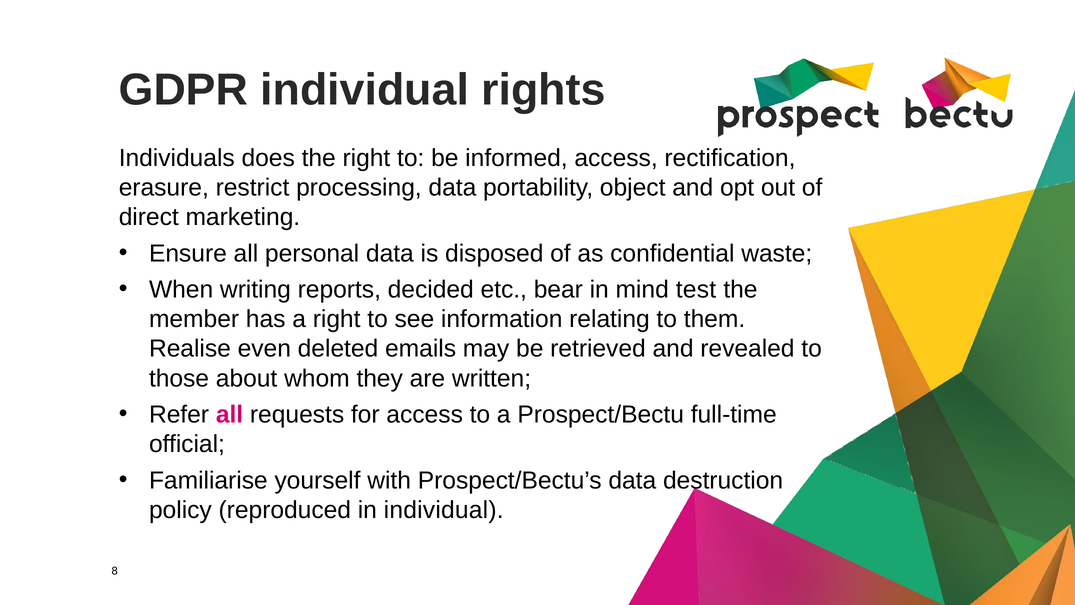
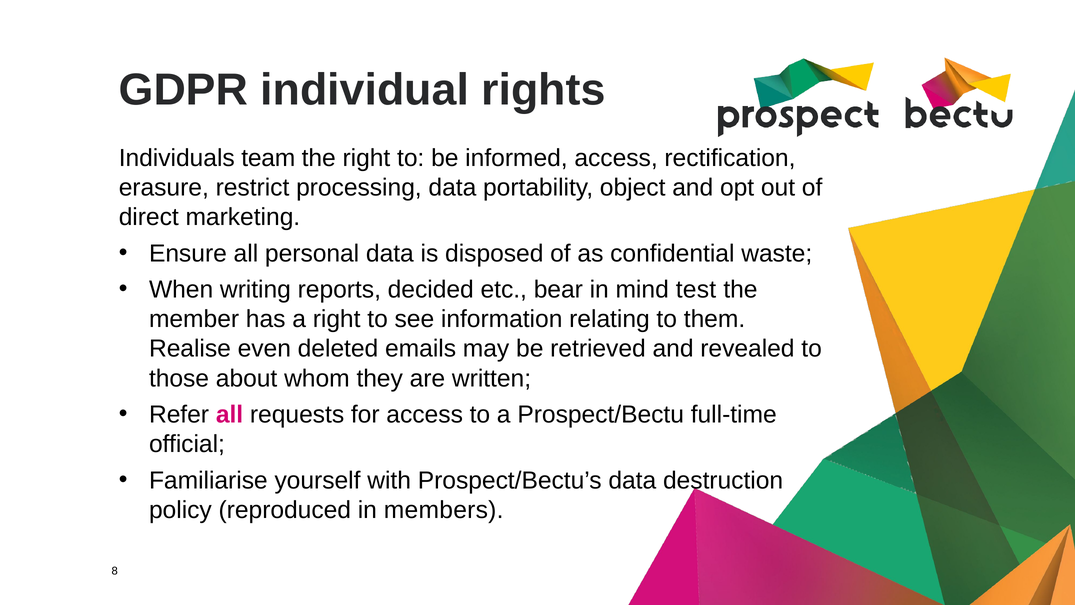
does: does -> team (268, 158)
in individual: individual -> members (444, 510)
